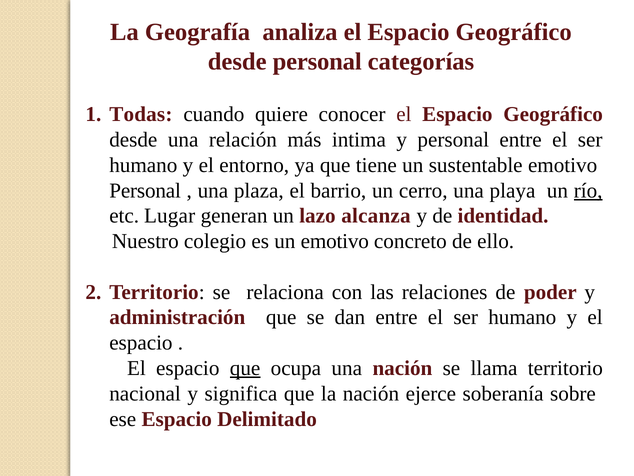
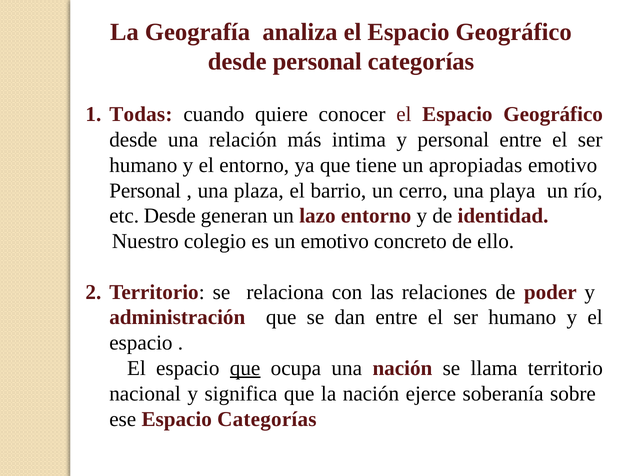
sustentable: sustentable -> apropiadas (476, 165)
río underline: present -> none (588, 190)
etc Lugar: Lugar -> Desde (170, 216)
lazo alcanza: alcanza -> entorno (376, 216)
Espacio Delimitado: Delimitado -> Categorías (267, 419)
